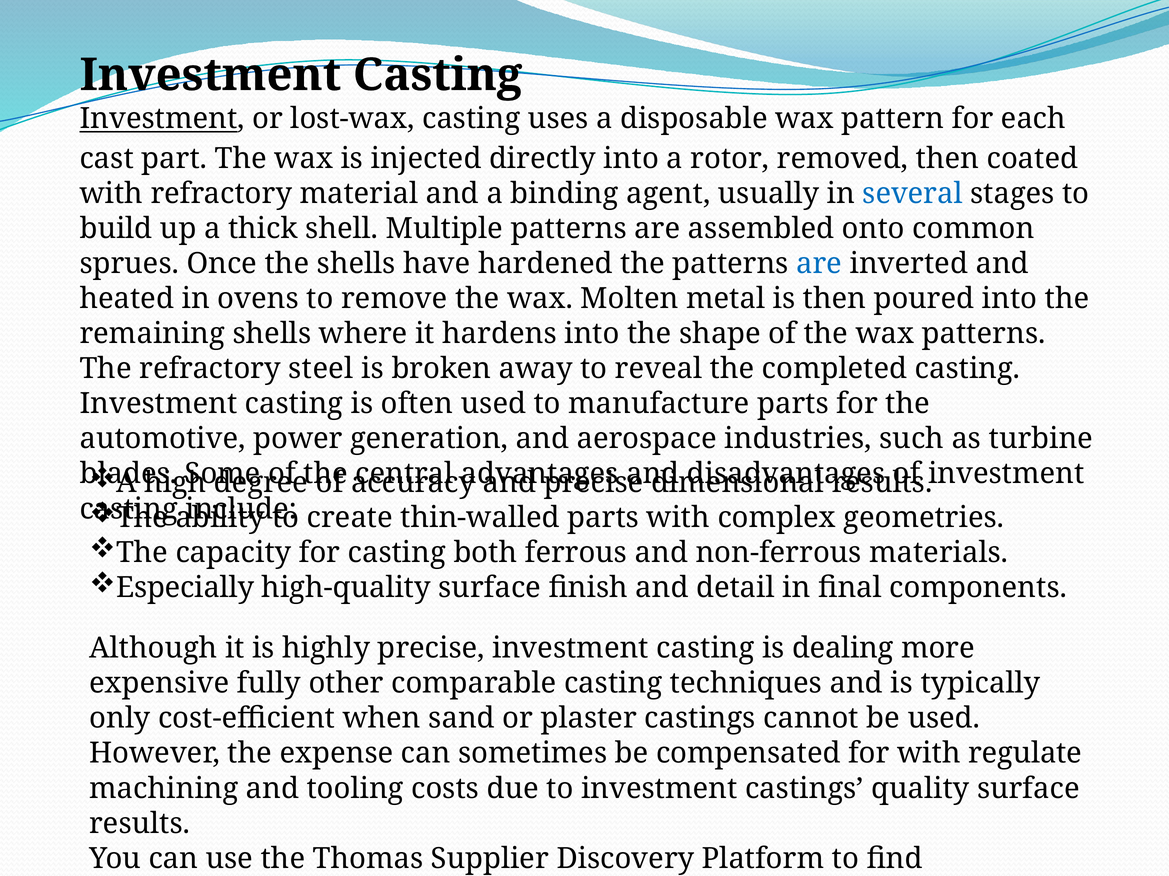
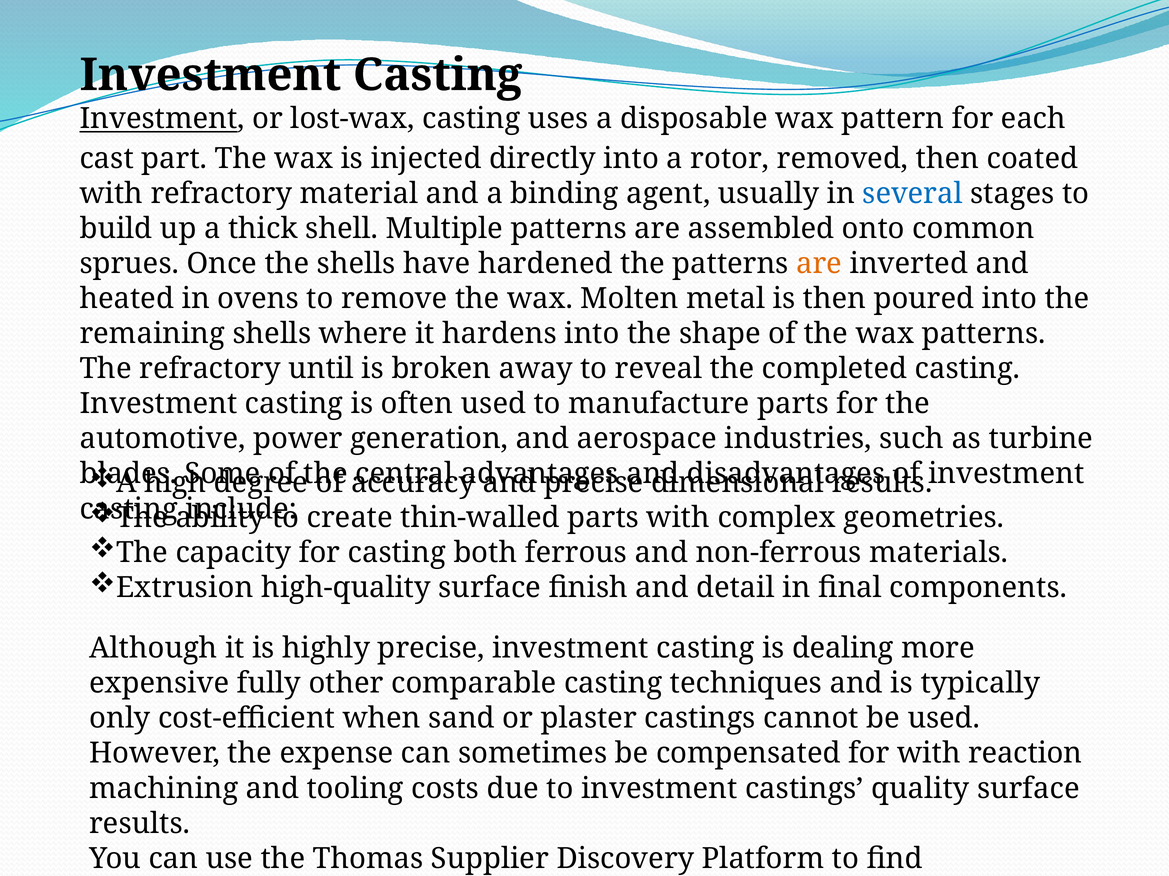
are colour: blue -> orange (819, 264)
steel: steel -> until (321, 369)
Especially: Especially -> Extrusion (185, 588)
regulate: regulate -> reaction (1025, 754)
